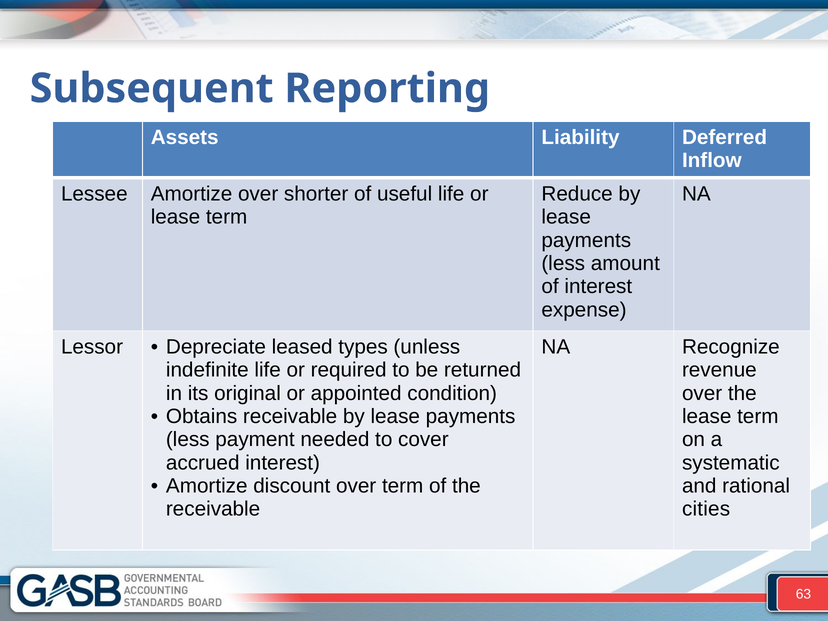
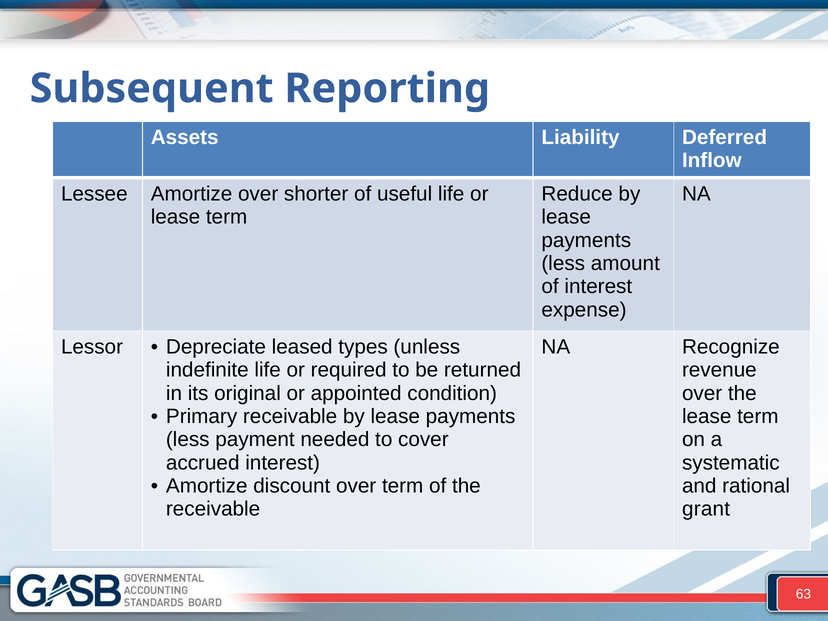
Obtains: Obtains -> Primary (202, 416)
cities: cities -> grant (706, 509)
